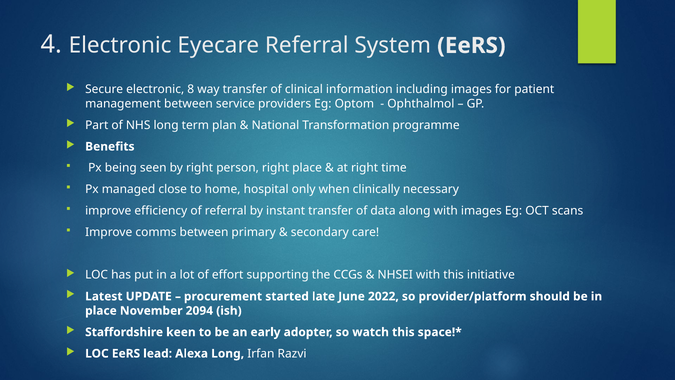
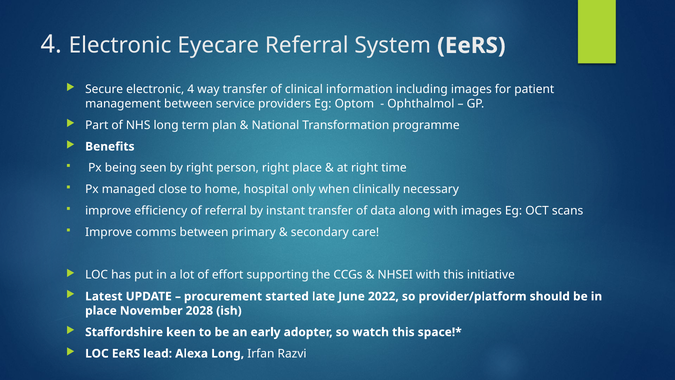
electronic 8: 8 -> 4 (191, 89)
2094: 2094 -> 2028 (199, 311)
